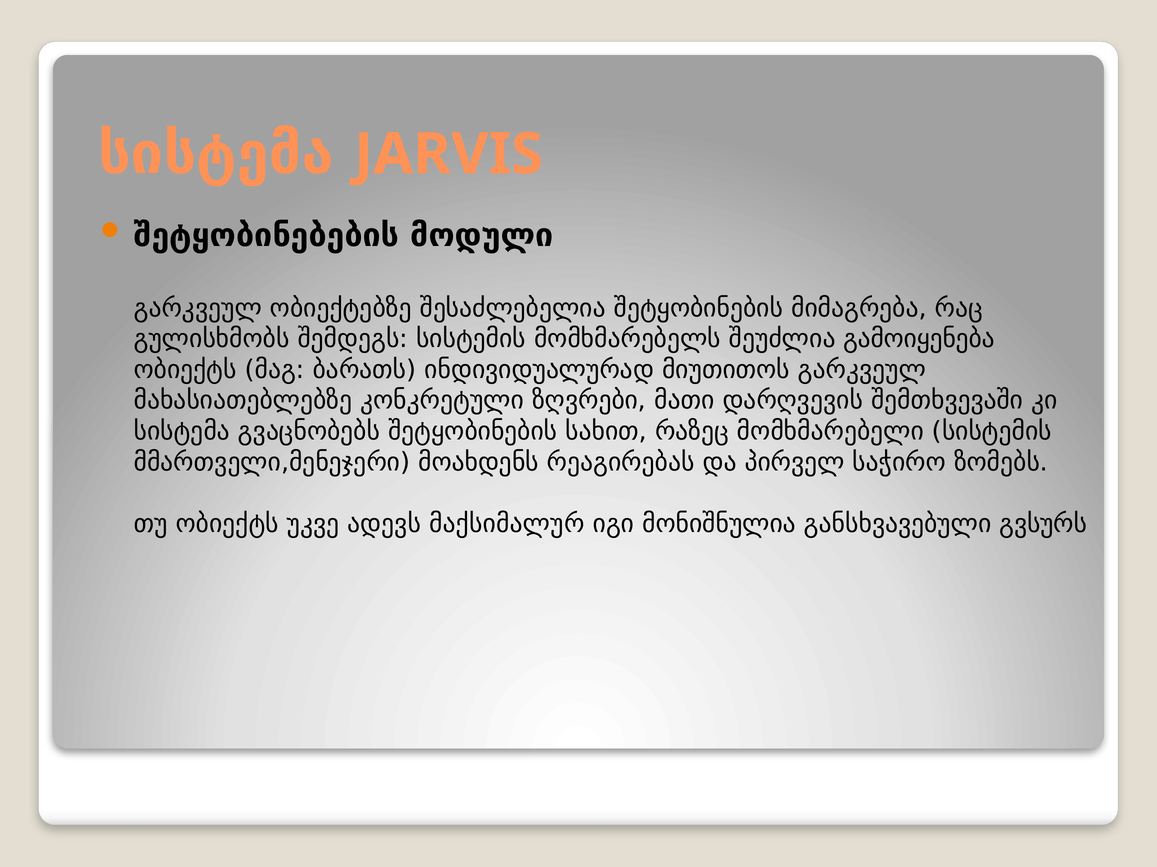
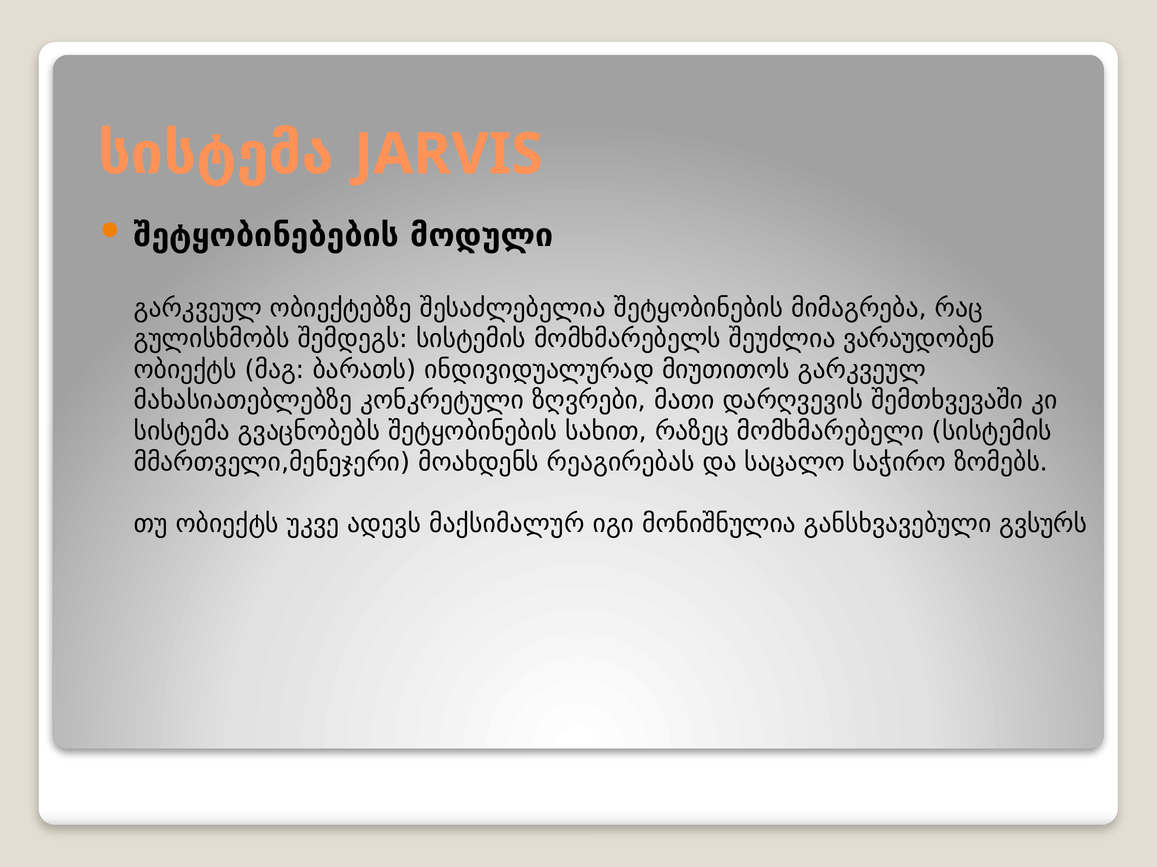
გამოიყენება: გამოიყენება -> ვარაუდობენ (919, 339)
პირველ: პირველ -> საცალო (795, 462)
